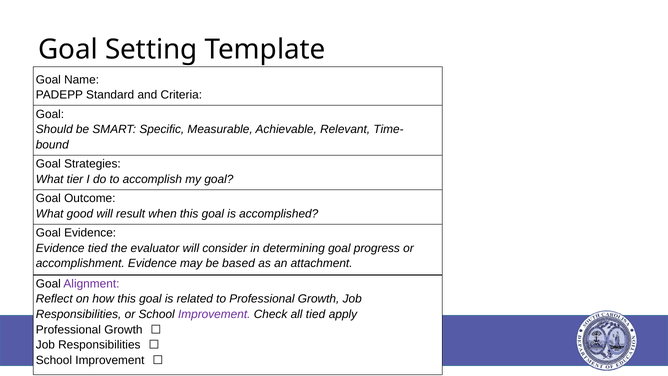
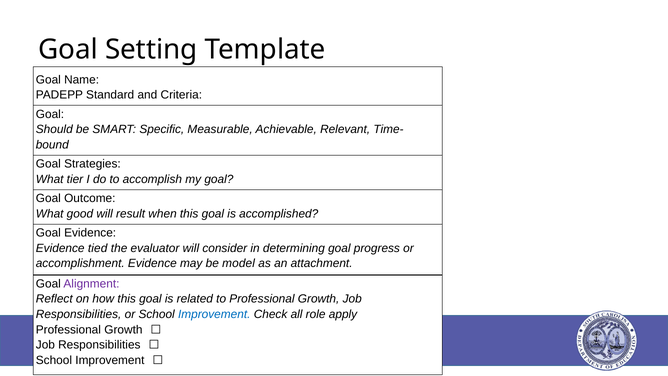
based: based -> model (239, 263)
Improvement colour: purple -> blue (214, 314)
all tied: tied -> role (316, 314)
